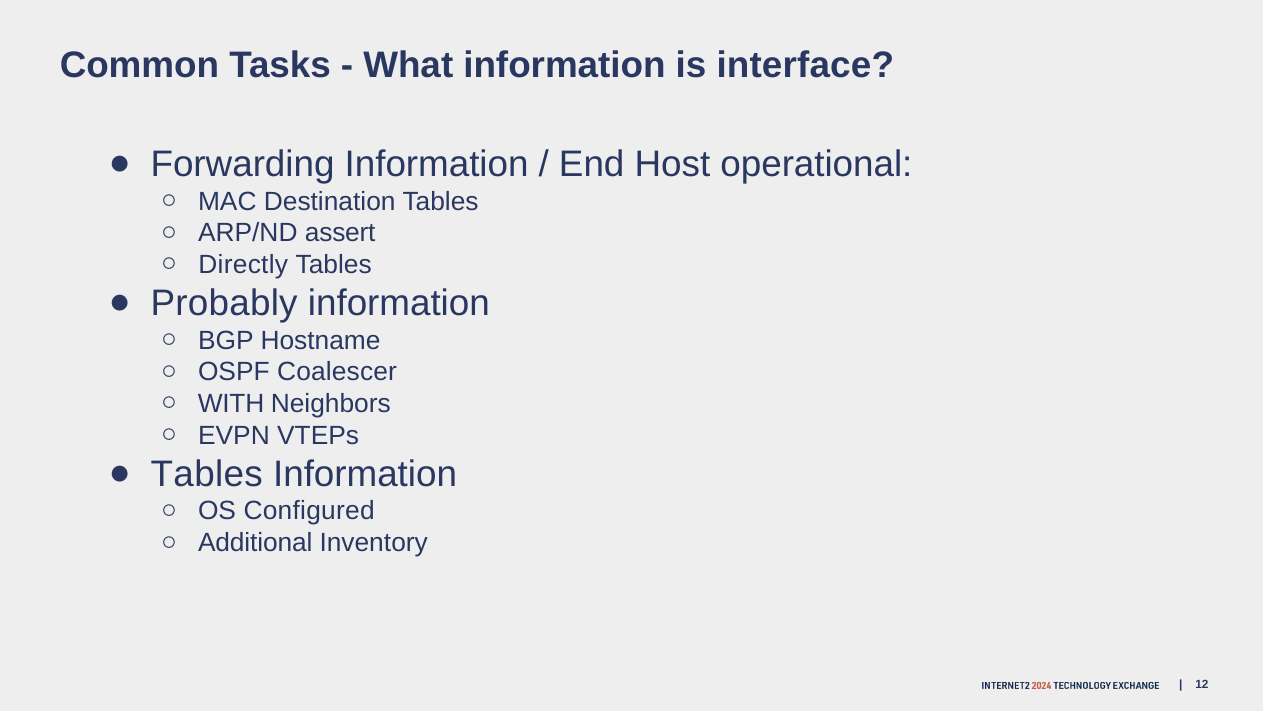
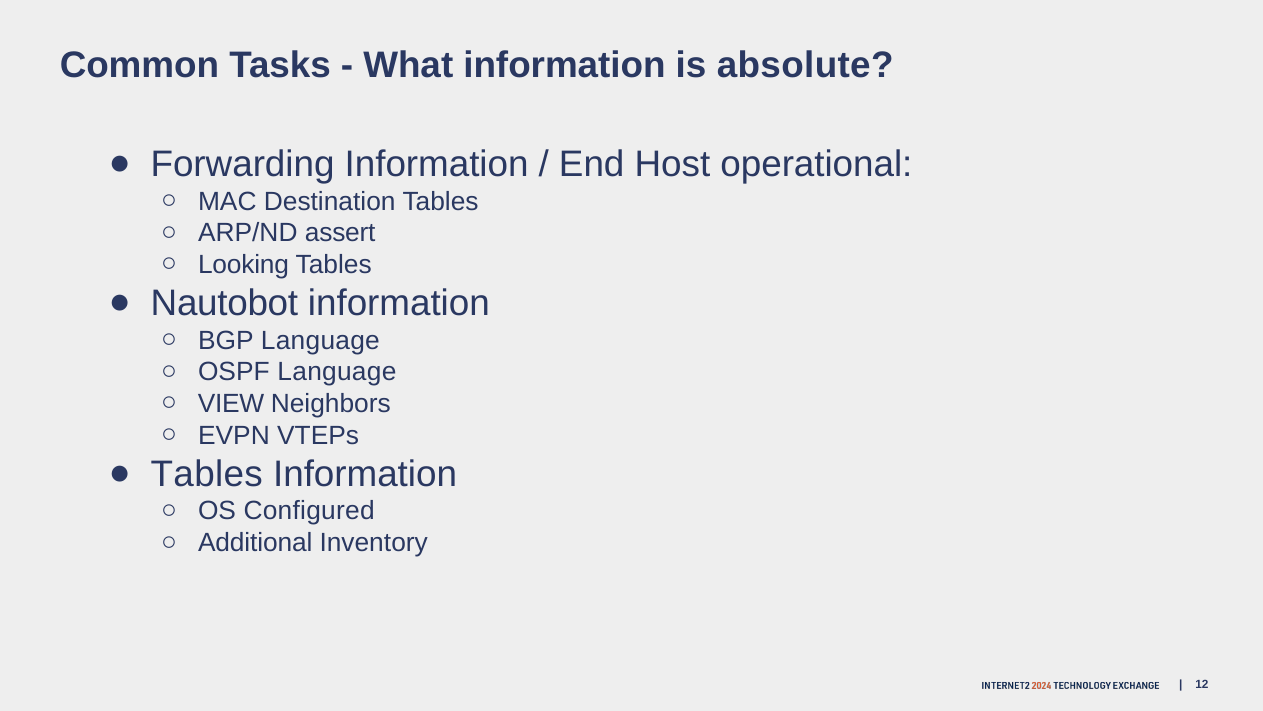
interface: interface -> absolute (805, 65)
Directly: Directly -> Looking (243, 264)
Probably: Probably -> Nautobot (224, 303)
BGP Hostname: Hostname -> Language (320, 340)
OSPF Coalescer: Coalescer -> Language (337, 372)
WITH: WITH -> VIEW (231, 403)
